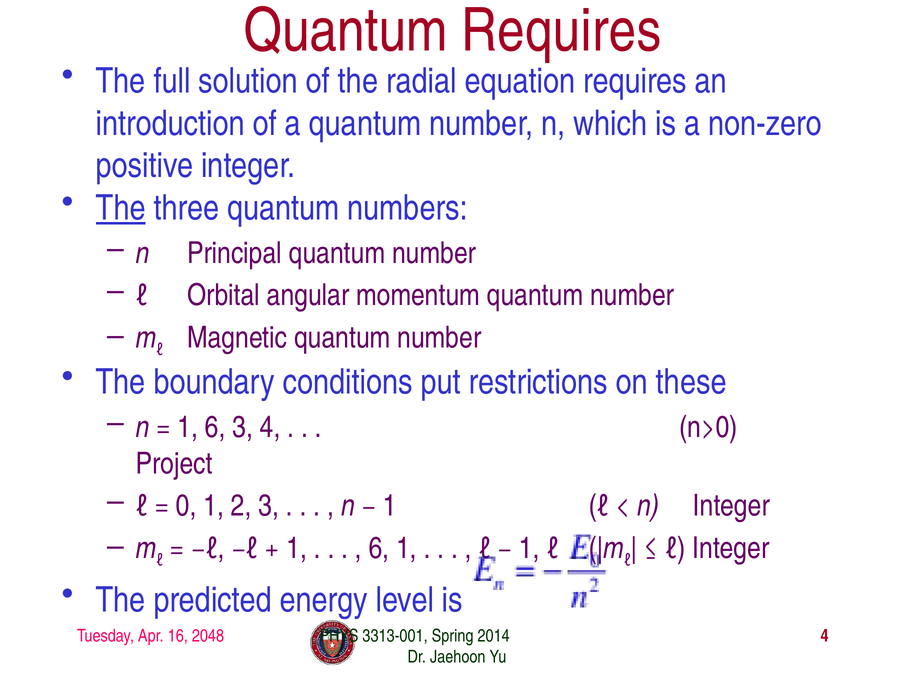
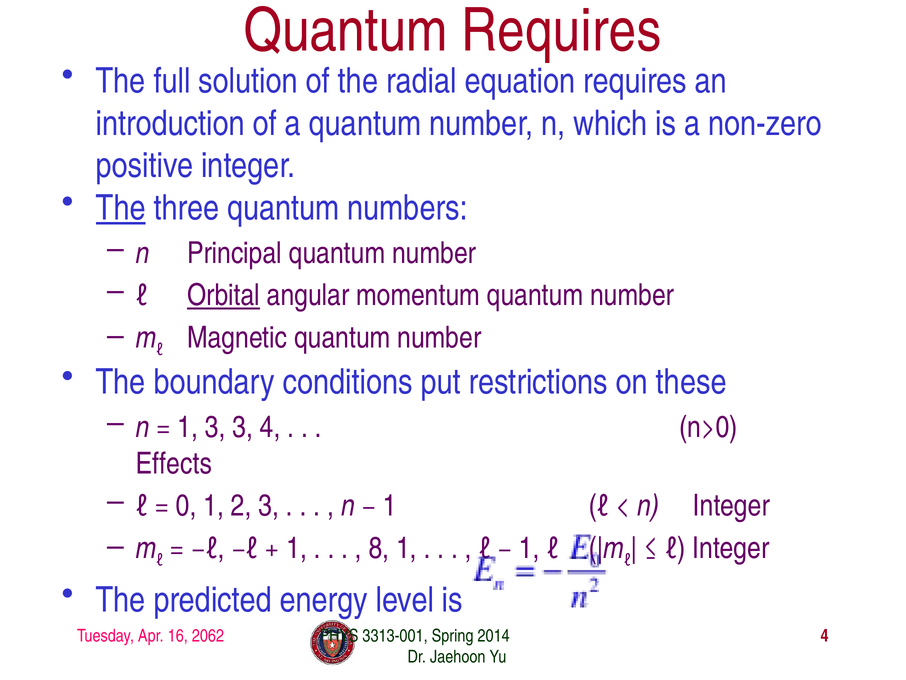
Orbital underline: none -> present (224, 295)
1 6: 6 -> 3 (215, 427)
Project: Project -> Effects (174, 463)
6: 6 -> 8 (379, 548)
2048: 2048 -> 2062 (208, 635)
